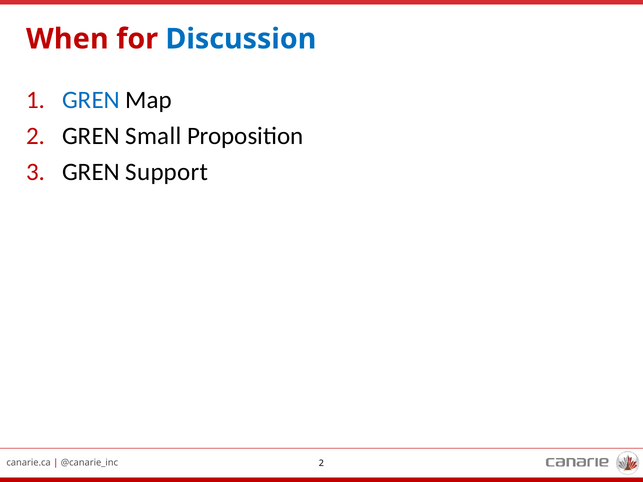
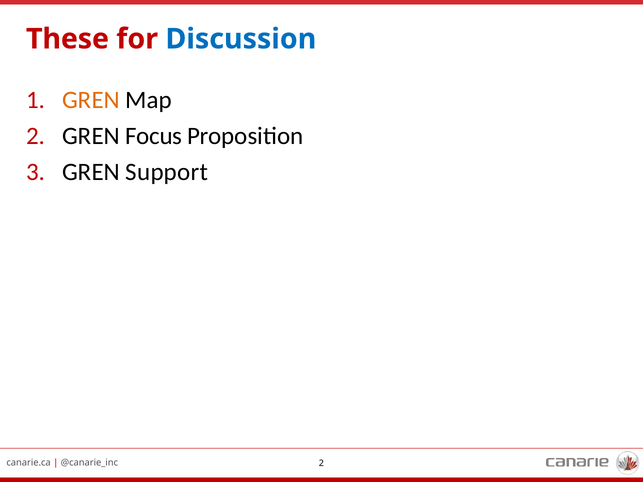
When: When -> These (68, 39)
GREN colour: blue -> orange (91, 100)
Small: Small -> Focus (154, 136)
